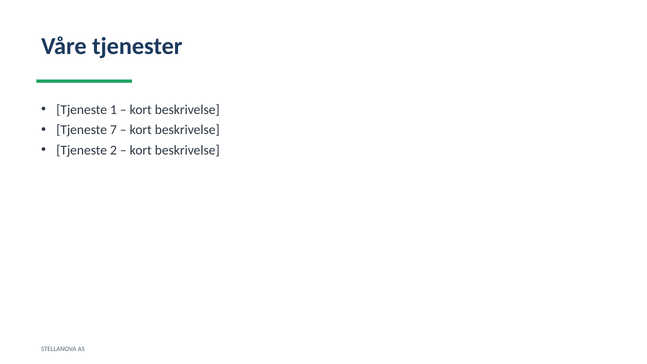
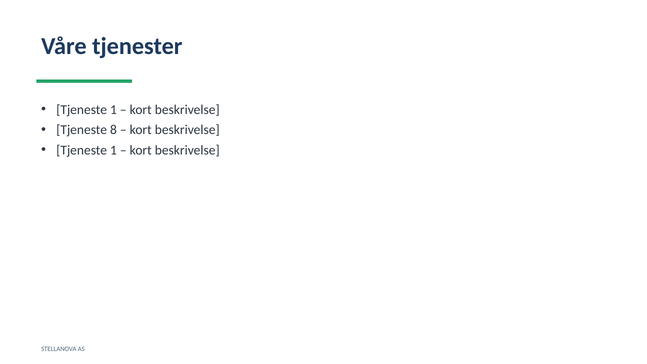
7: 7 -> 8 (113, 130)
2: 2 -> 1 (113, 150)
